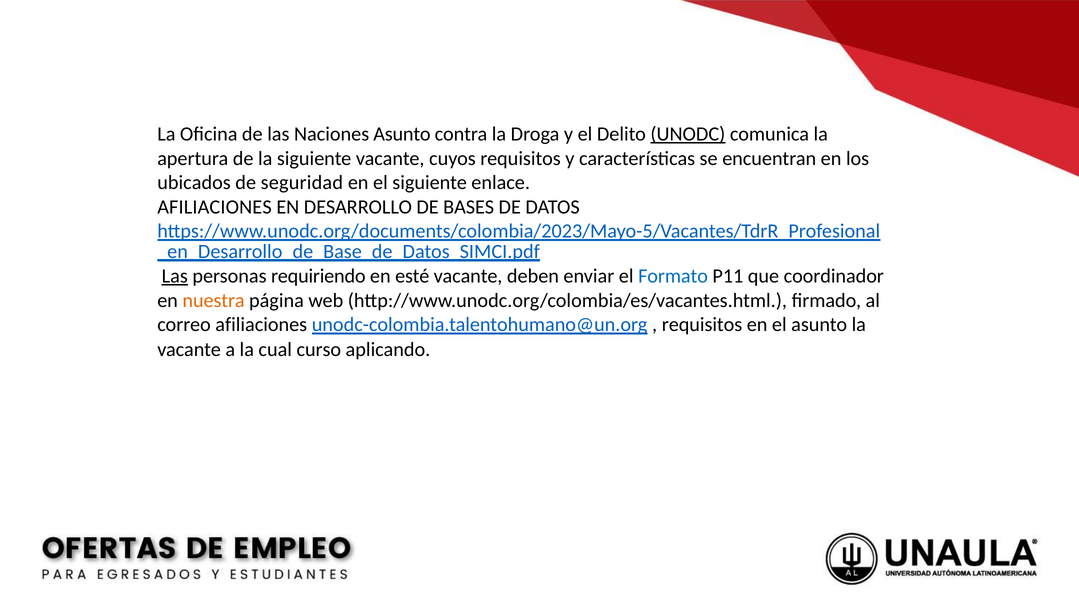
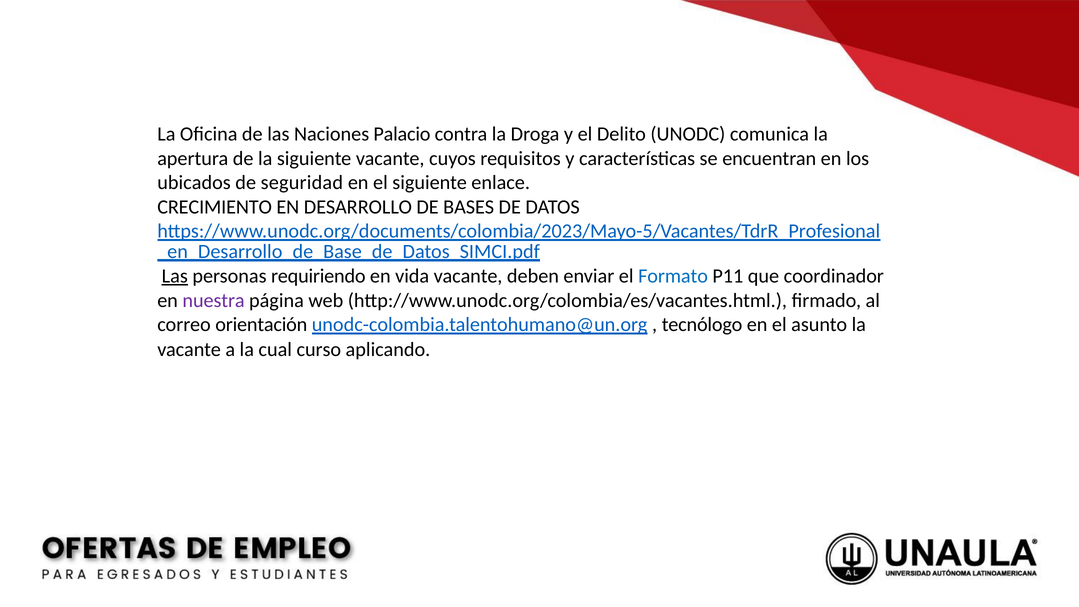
Naciones Asunto: Asunto -> Palacio (402, 134)
UNODC underline: present -> none (688, 134)
AFILIACIONES: AFILIACIONES -> CRECIMIENTO (215, 207)
esté: esté -> vida (412, 276)
nuestra colour: orange -> purple (214, 300)
correo afiliaciones: afiliaciones -> orientación (261, 325)
requisitos: requisitos -> tecnólogo (702, 325)
